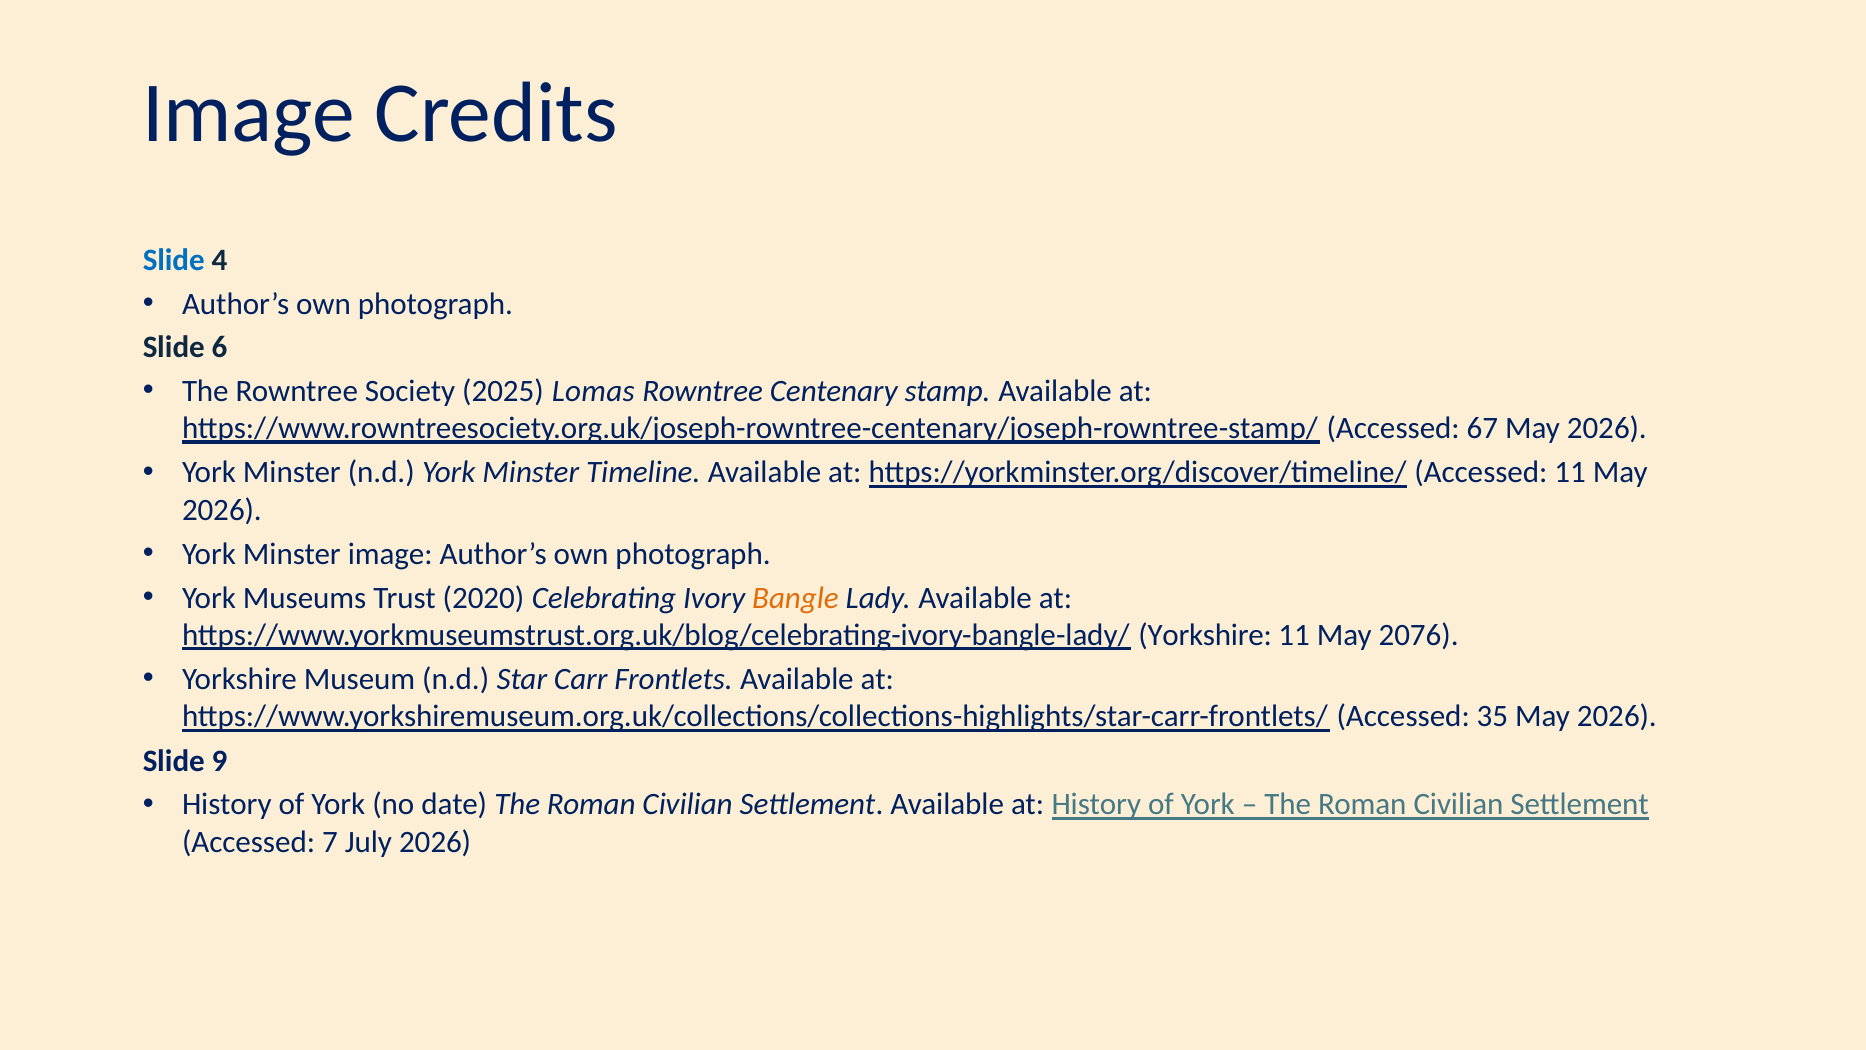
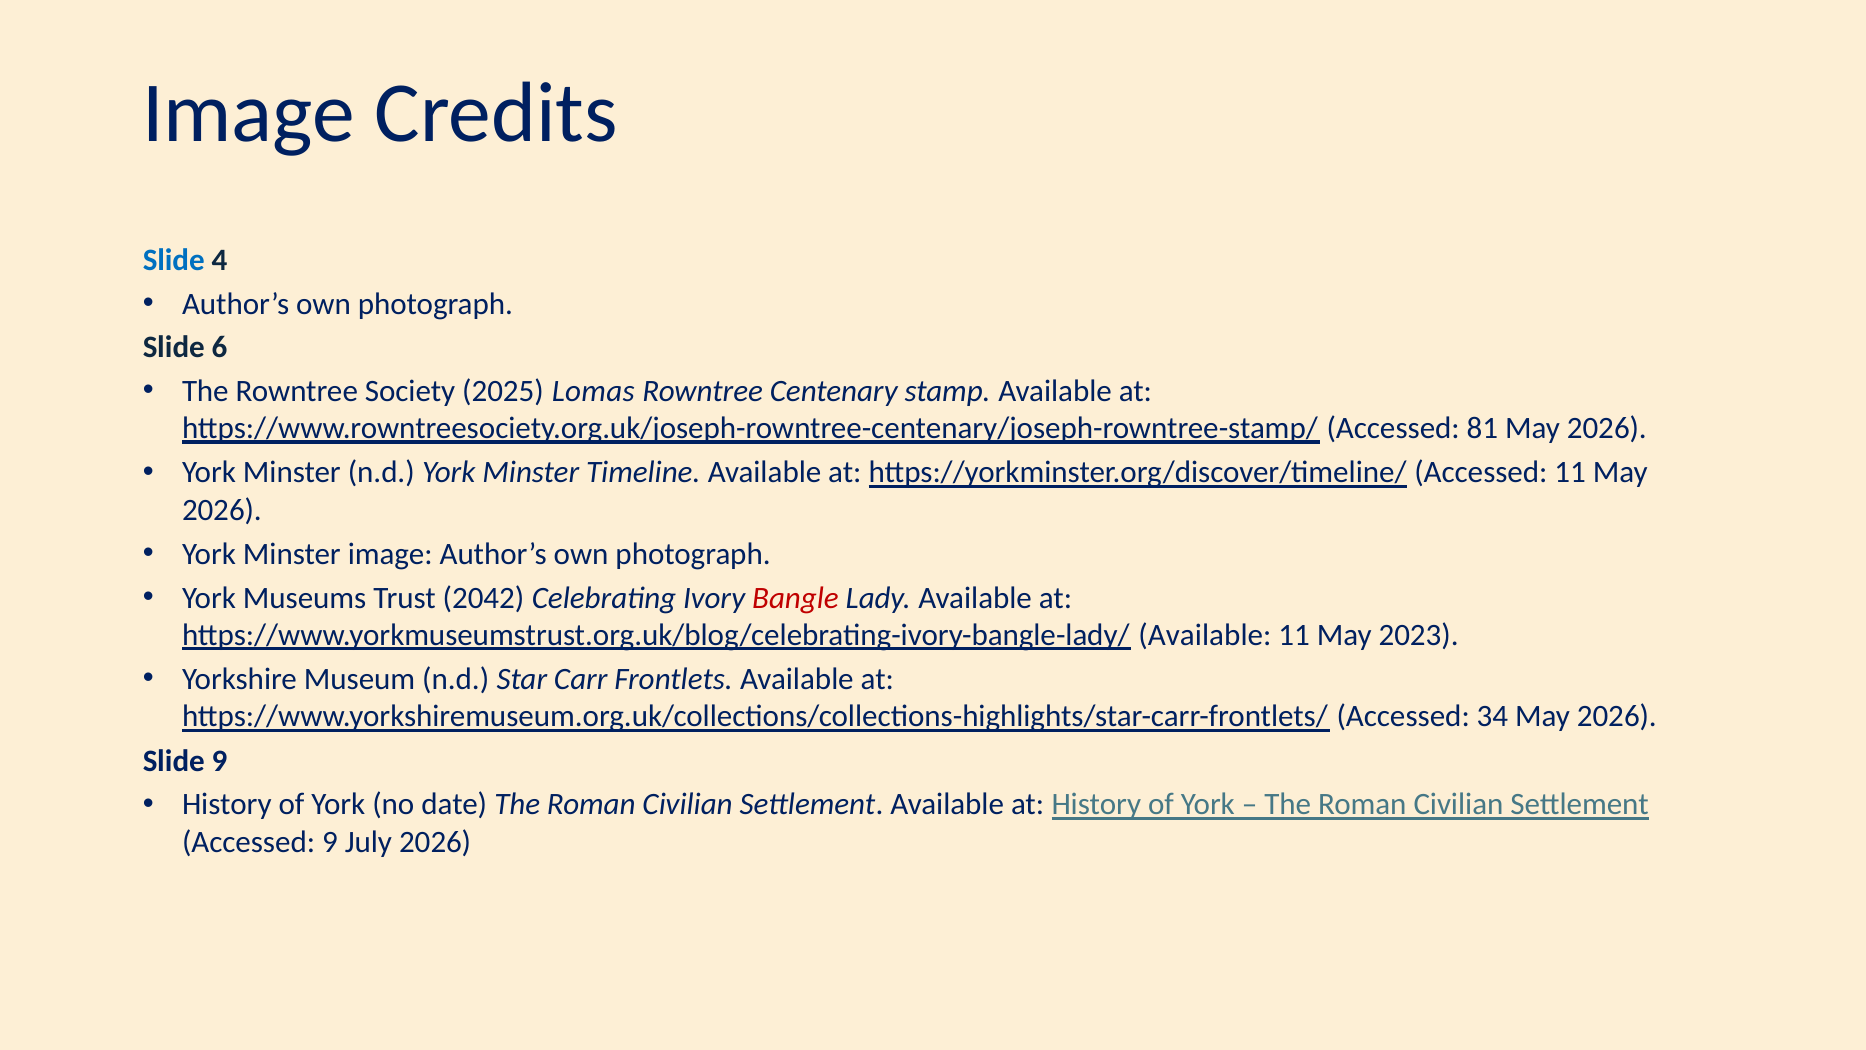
67: 67 -> 81 (1482, 428)
2020: 2020 -> 2042 (483, 598)
Bangle colour: orange -> red (795, 598)
https://www.yorkmuseumstrust.org.uk/blog/celebrating-ivory-bangle-lady/ Yorkshire: Yorkshire -> Available (1205, 635)
2076: 2076 -> 2023 (1419, 635)
35: 35 -> 34 (1492, 716)
Accessed 7: 7 -> 9 (330, 842)
